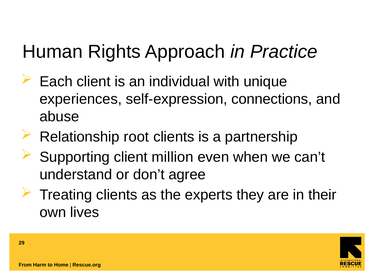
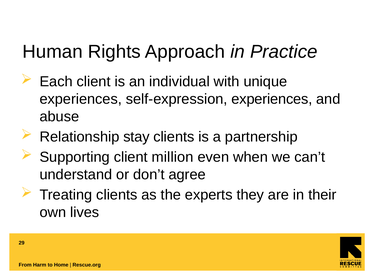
self-expression connections: connections -> experiences (272, 99)
root: root -> stay (136, 137)
